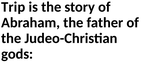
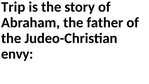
gods: gods -> envy (17, 54)
